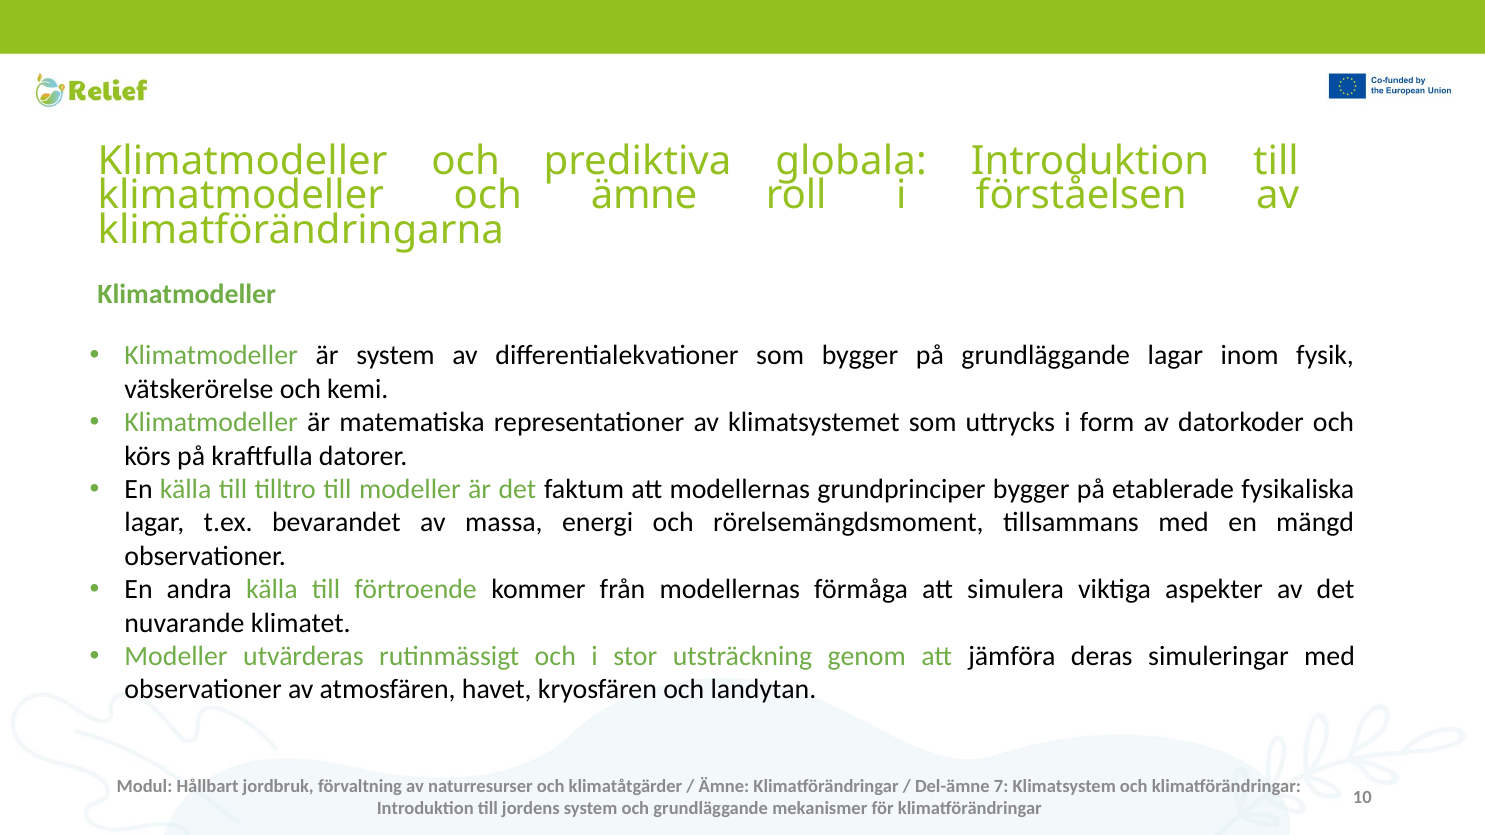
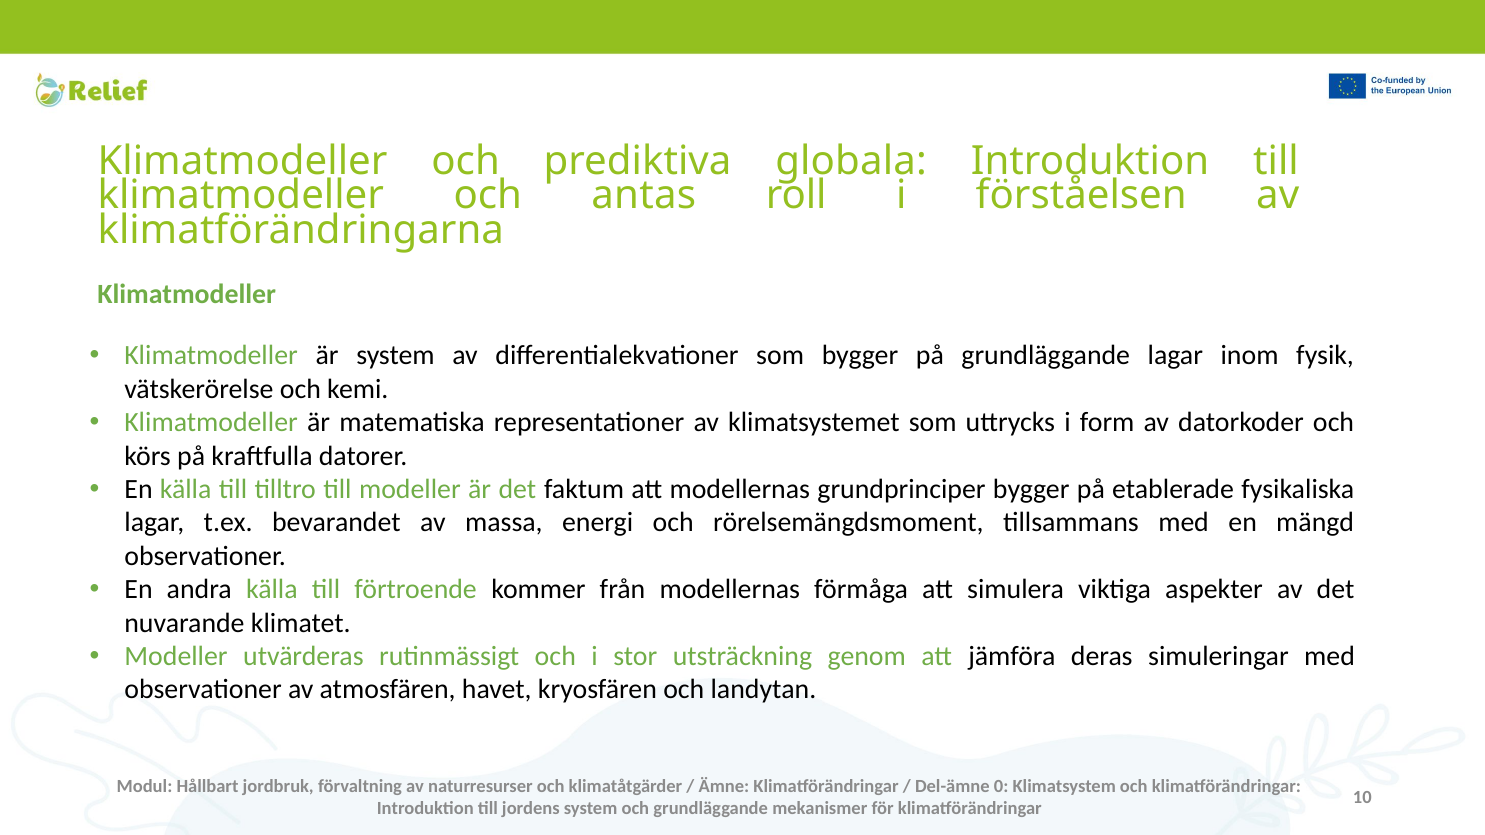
och ämne: ämne -> antas (644, 196)
7: 7 -> 0 (1001, 787)
